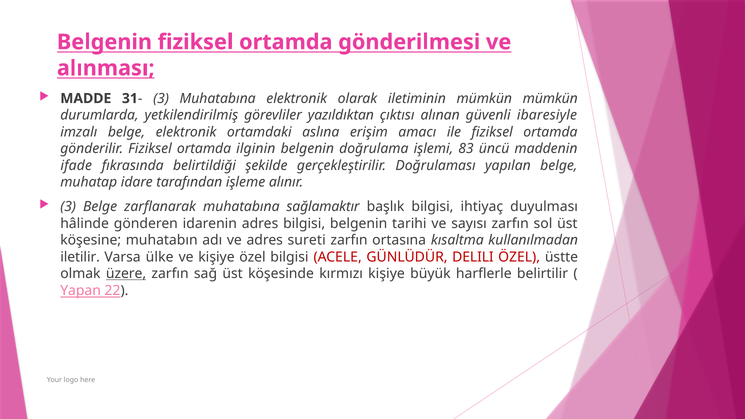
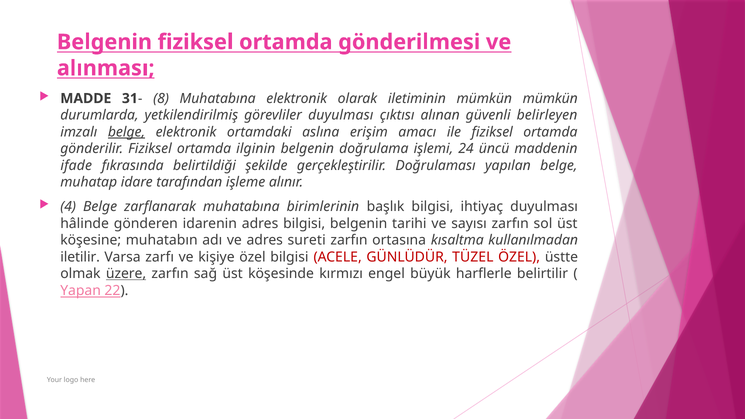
3: 3 -> 8 (161, 98)
görevliler yazıldıktan: yazıldıktan -> duyulması (341, 115)
ibaresiyle: ibaresiyle -> belirleyen (547, 115)
belge underline: none -> present (127, 132)
83: 83 -> 24 (466, 149)
3: 3 -> 4 (68, 207)
sağlamaktır: sağlamaktır -> birimlerinin (323, 207)
ülke: ülke -> zarfı (160, 257)
DELILI: DELILI -> TÜZEL (473, 257)
kırmızı kişiye: kişiye -> engel (387, 274)
